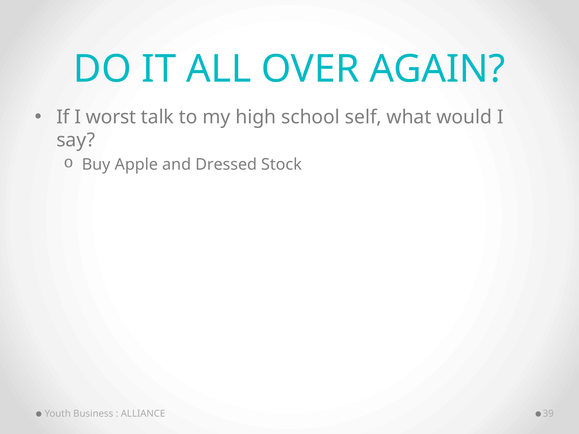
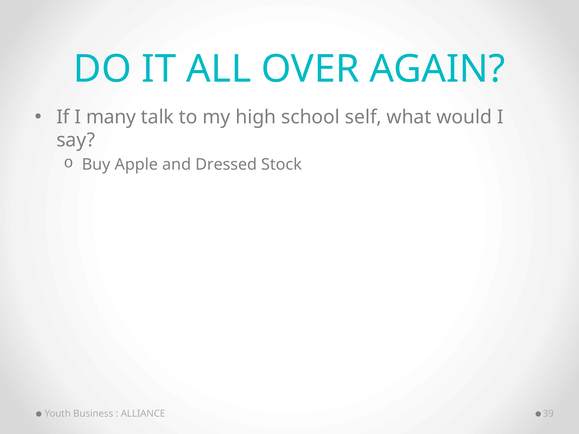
worst: worst -> many (111, 117)
